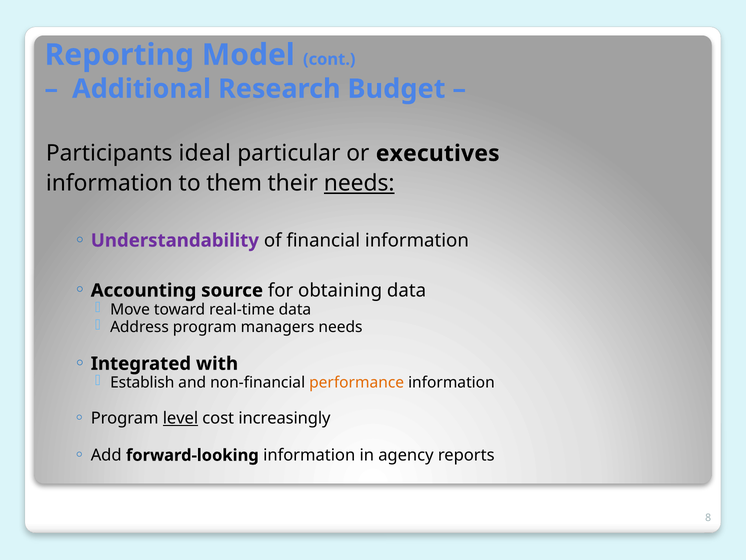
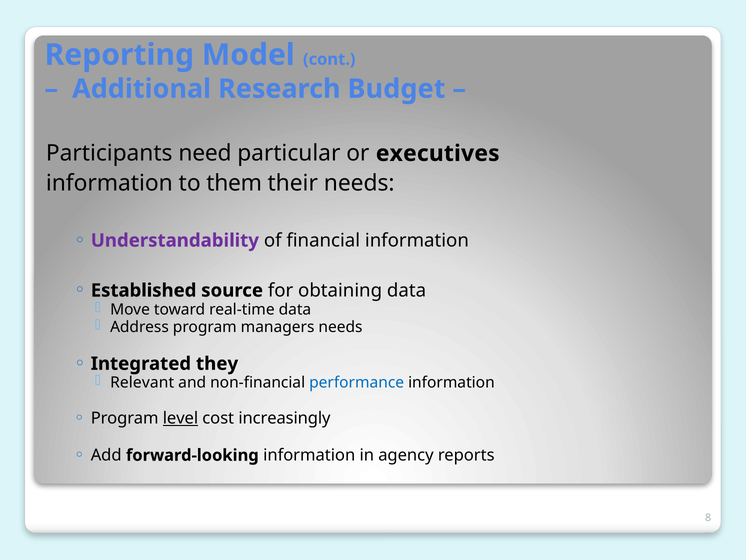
ideal: ideal -> need (205, 153)
needs underline: present -> none (359, 183)
Accounting: Accounting -> Established (144, 290)
with: with -> they (217, 363)
Establish: Establish -> Relevant (142, 382)
performance colour: orange -> blue (357, 382)
